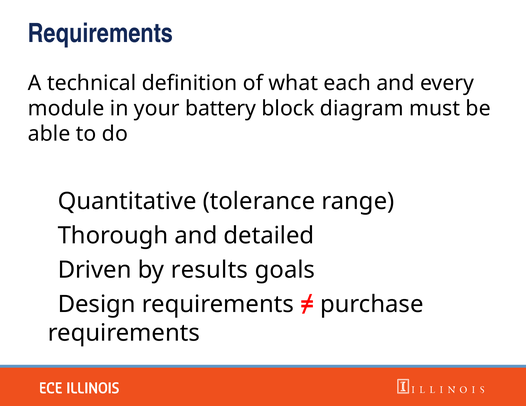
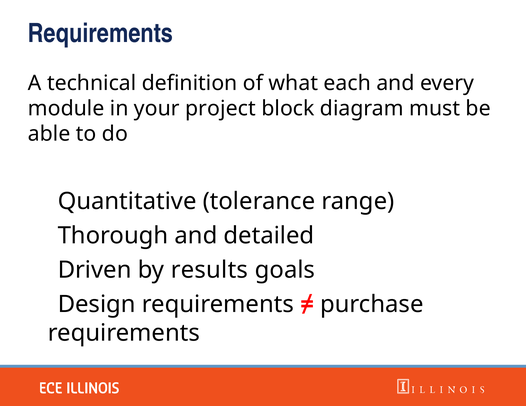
battery: battery -> project (220, 109)
